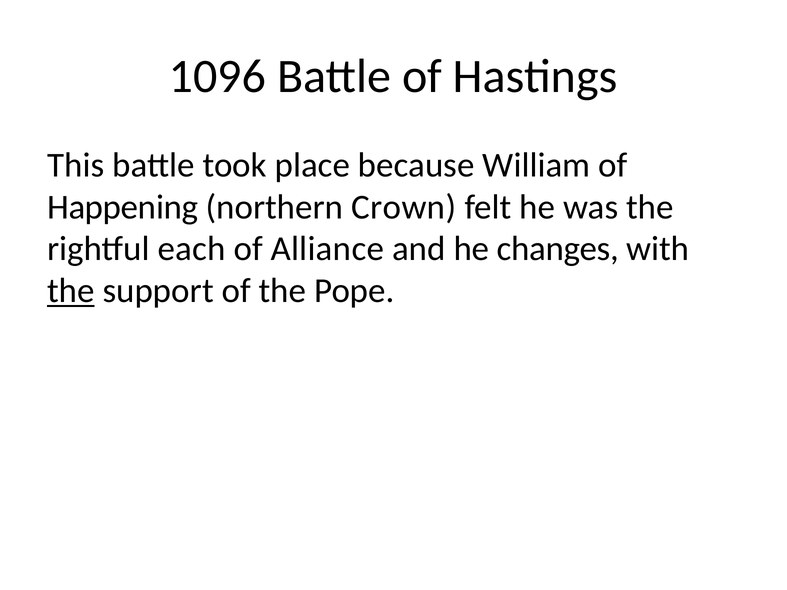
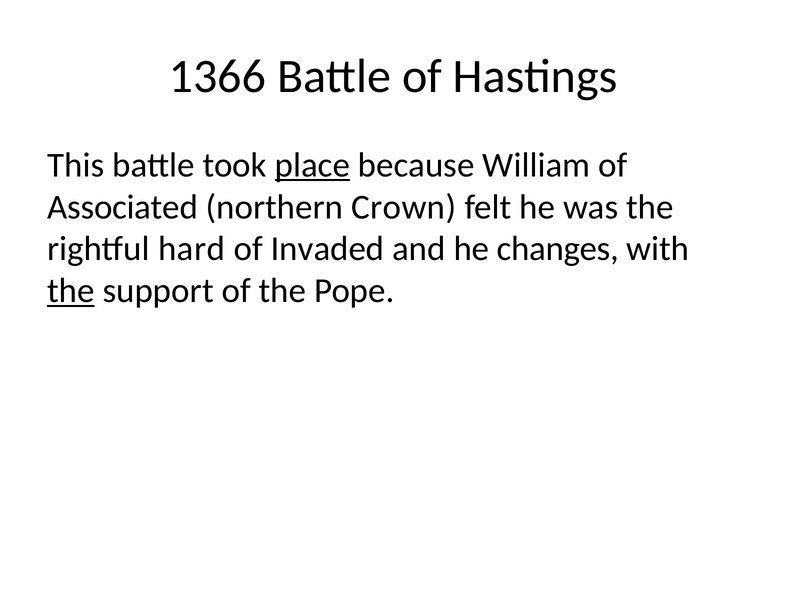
1096: 1096 -> 1366 (217, 76)
place underline: none -> present (312, 165)
Happening: Happening -> Associated (123, 207)
each: each -> hard (192, 249)
Alliance: Alliance -> Invaded (328, 249)
